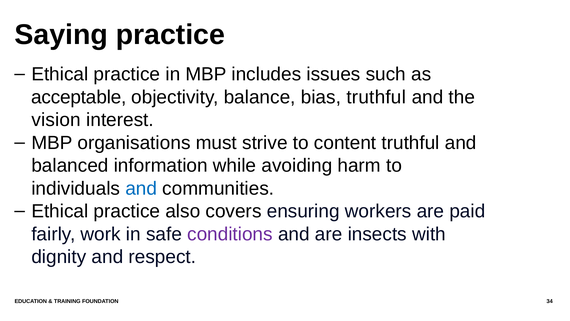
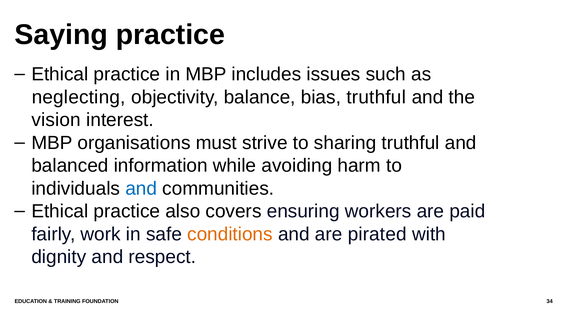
acceptable: acceptable -> neglecting (79, 97)
content: content -> sharing (345, 143)
conditions colour: purple -> orange (230, 234)
insects: insects -> pirated (377, 234)
